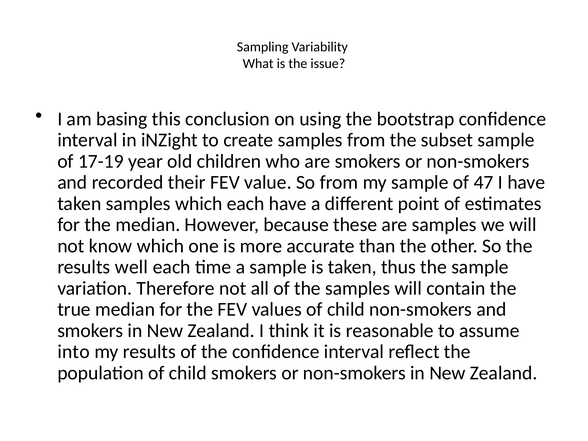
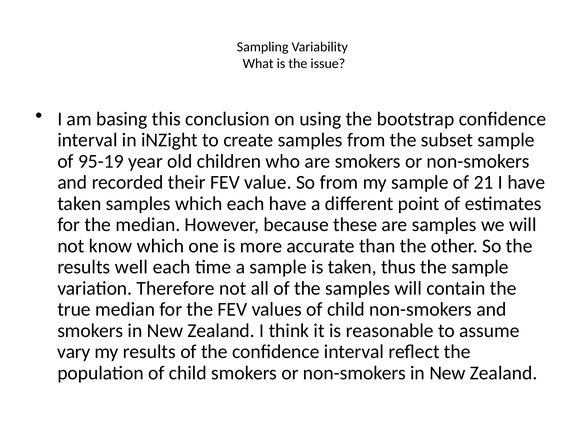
17-19: 17-19 -> 95-19 (101, 161)
47: 47 -> 21 (484, 182)
into: into -> vary (74, 352)
